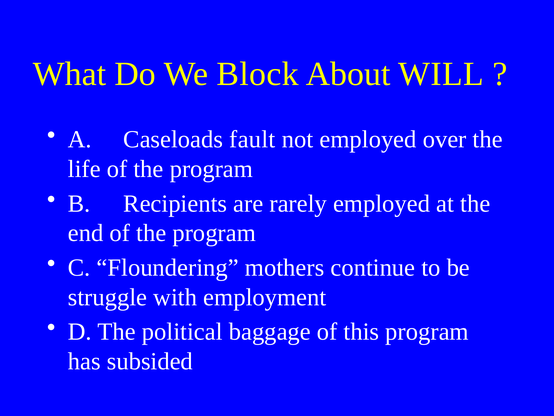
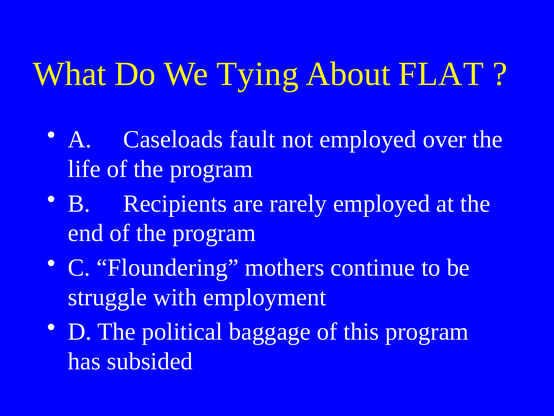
Block: Block -> Tying (258, 74)
WILL: WILL -> FLAT (441, 74)
